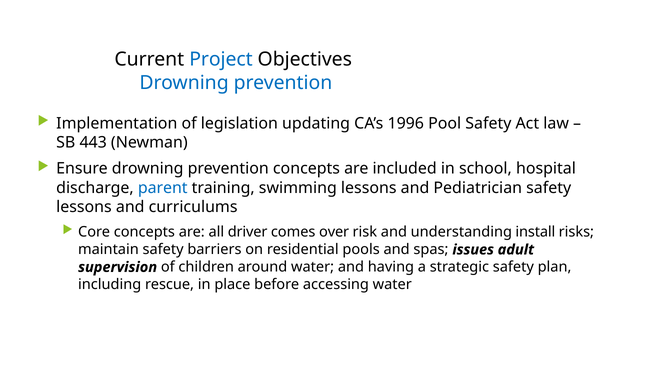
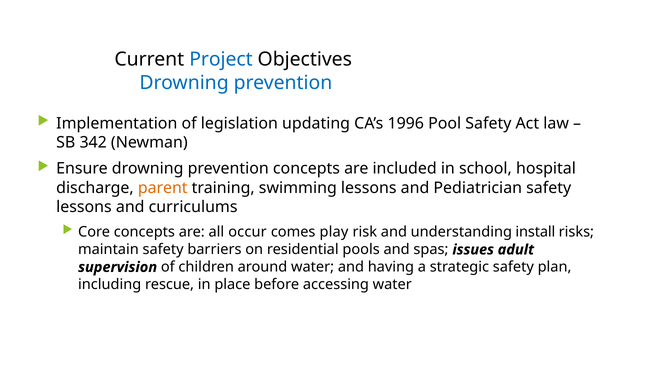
443: 443 -> 342 (93, 142)
parent colour: blue -> orange (163, 188)
driver: driver -> occur (247, 232)
over: over -> play (334, 232)
